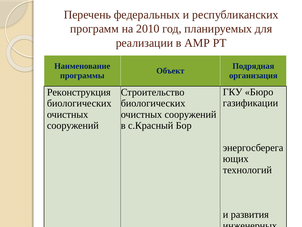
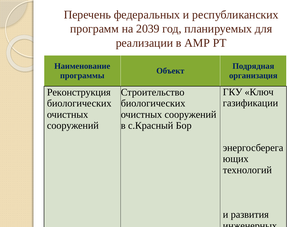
2010: 2010 -> 2039 (148, 29)
Бюро: Бюро -> Ключ (259, 92)
